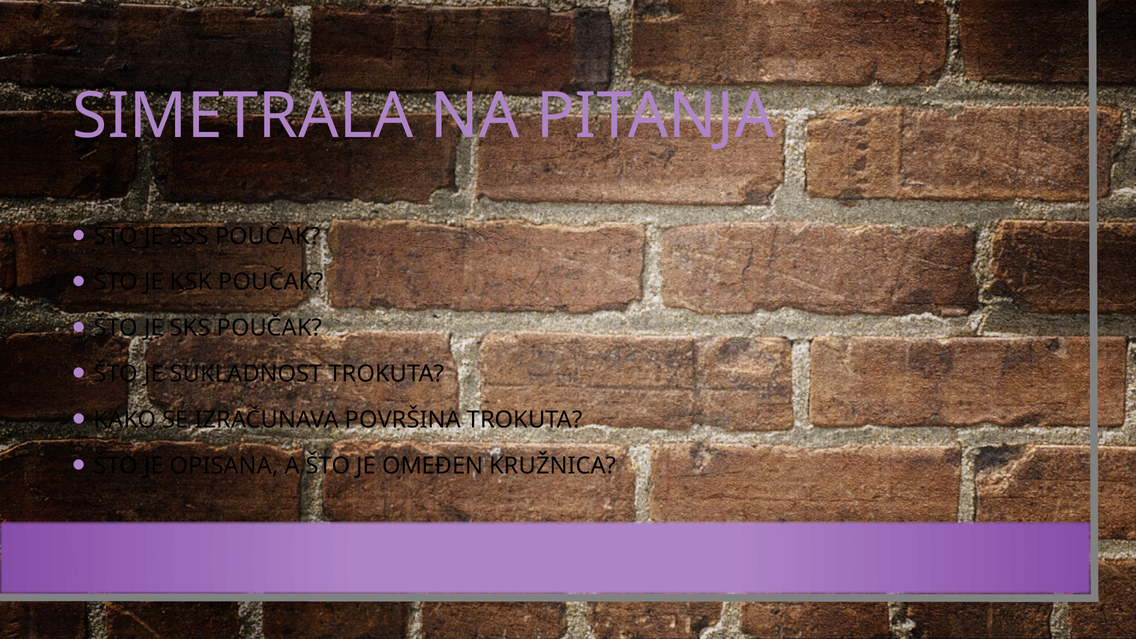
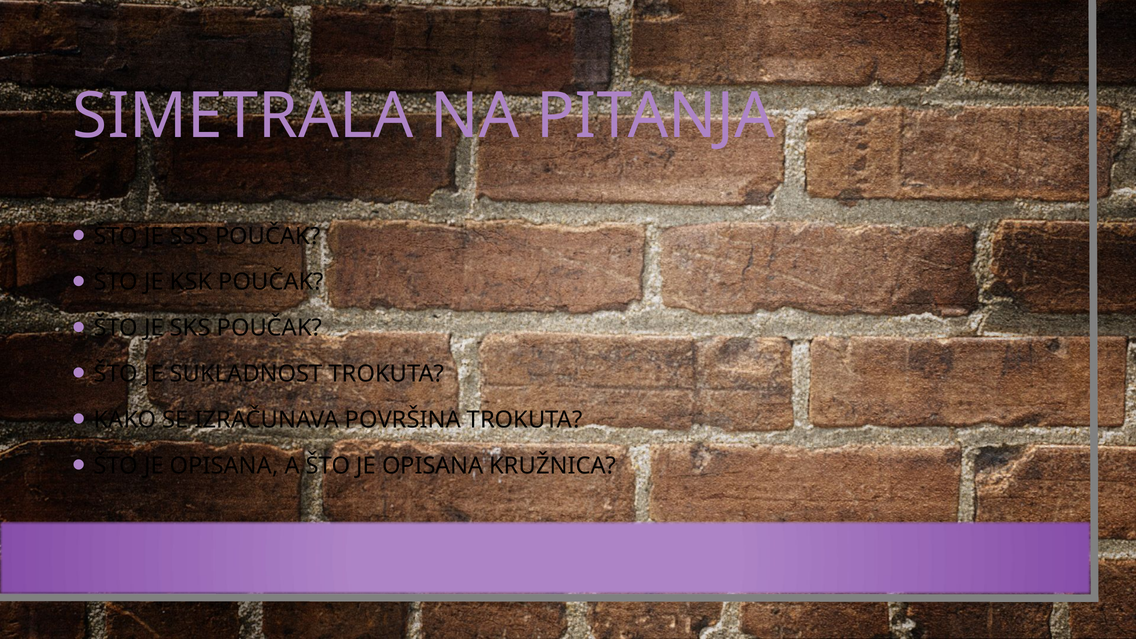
A ŠTO JE OMEĐEN: OMEĐEN -> OPISANA (433, 466)
